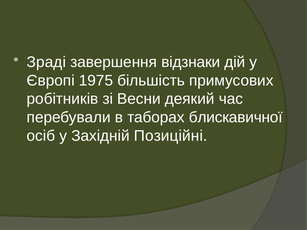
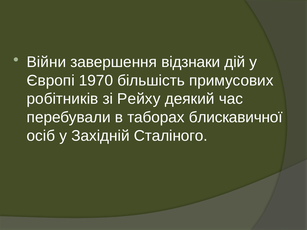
Зраді: Зраді -> Війни (46, 62)
1975: 1975 -> 1970 (96, 81)
Весни: Весни -> Рейху (139, 99)
Позиційні: Позиційні -> Сталіного (171, 136)
